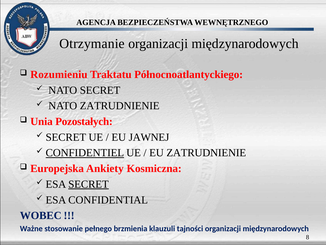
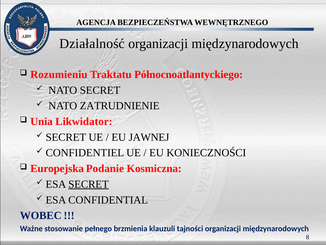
Otrzymanie: Otrzymanie -> Działalność (92, 43)
Pozostałych: Pozostałych -> Likwidator (84, 121)
CONFIDENTIEL underline: present -> none (85, 153)
EU ZATRUDNIENIE: ZATRUDNIENIE -> KONIECZNOŚCI (206, 153)
Ankiety: Ankiety -> Podanie (105, 168)
